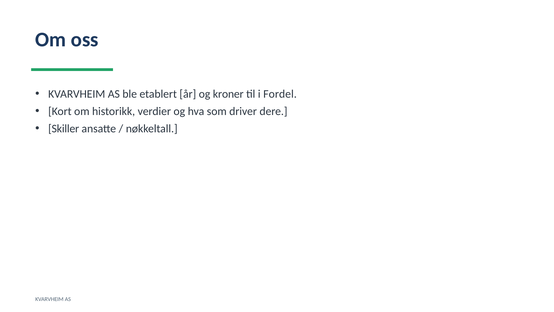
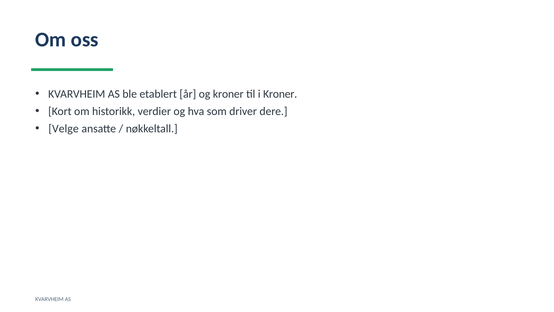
i Fordel: Fordel -> Kroner (280, 94)
Skiller: Skiller -> Velge (64, 128)
